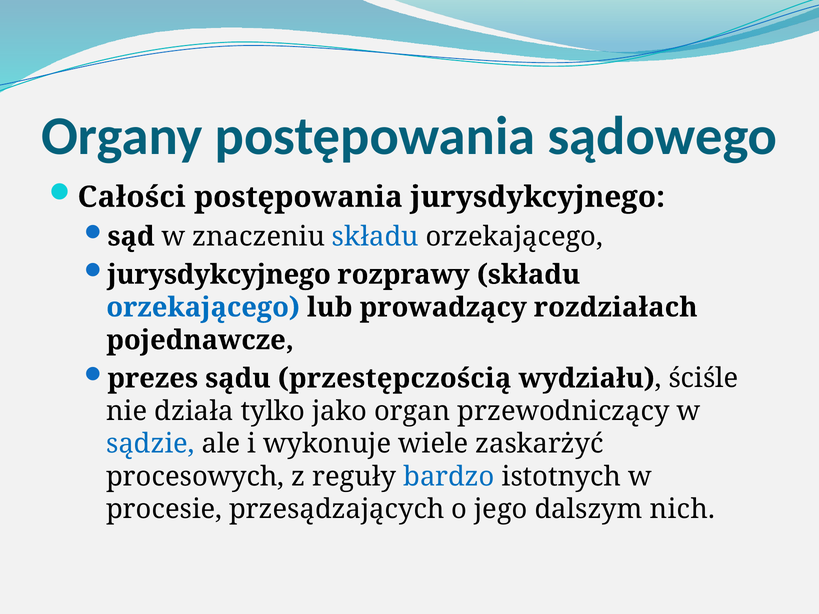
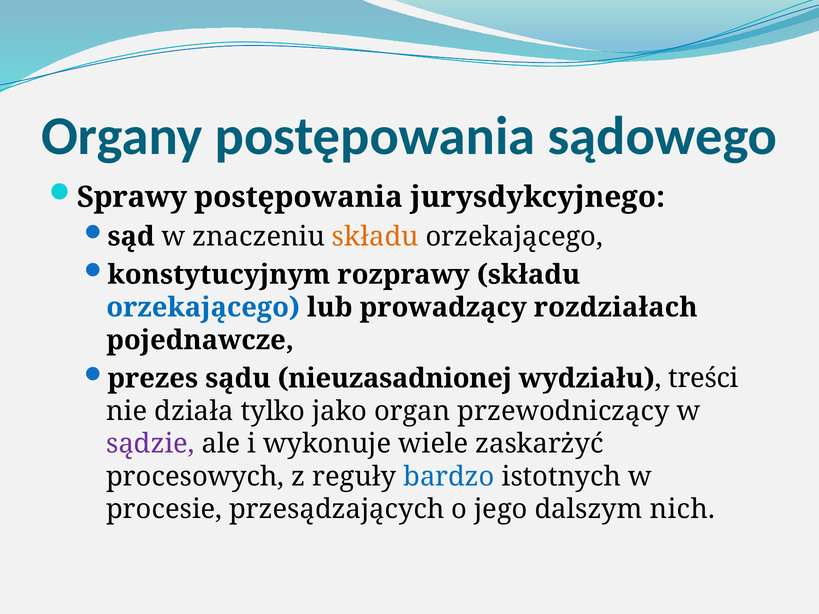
Całości: Całości -> Sprawy (132, 197)
składu colour: blue -> orange (375, 237)
jurysdykcyjnego: jurysdykcyjnego -> konstytucyjnym (219, 275)
przestępczością: przestępczością -> nieuzasadnionej (395, 379)
ściśle: ściśle -> treści (704, 379)
sądzie colour: blue -> purple (151, 444)
